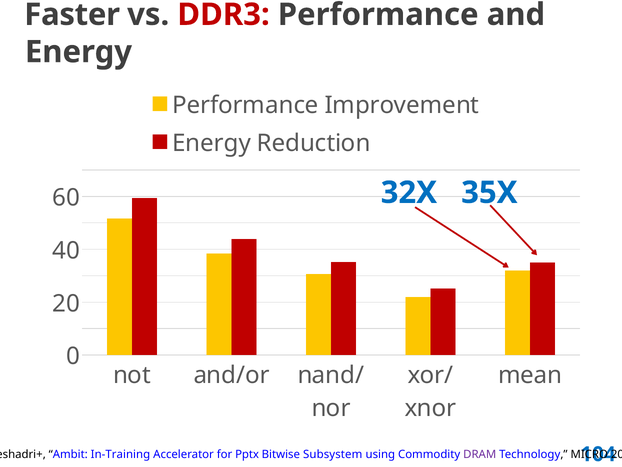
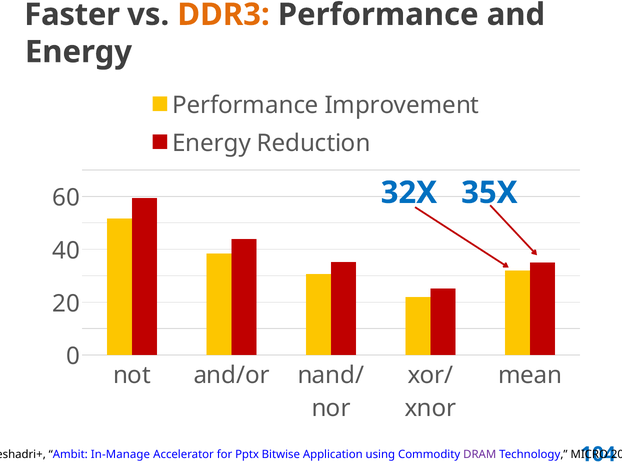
DDR3 colour: red -> orange (223, 15)
In-Training: In-Training -> In-Manage (120, 454)
Subsystem: Subsystem -> Application (333, 454)
